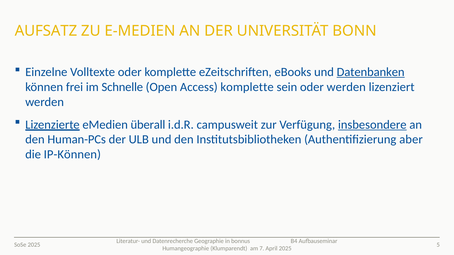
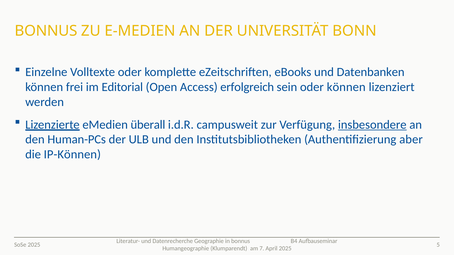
AUFSATZ: AUFSATZ -> BONNUS (46, 31)
Datenbanken underline: present -> none (371, 72)
Schnelle: Schnelle -> Editorial (122, 87)
Access komplette: komplette -> erfolgreich (247, 87)
oder werden: werden -> können (346, 87)
